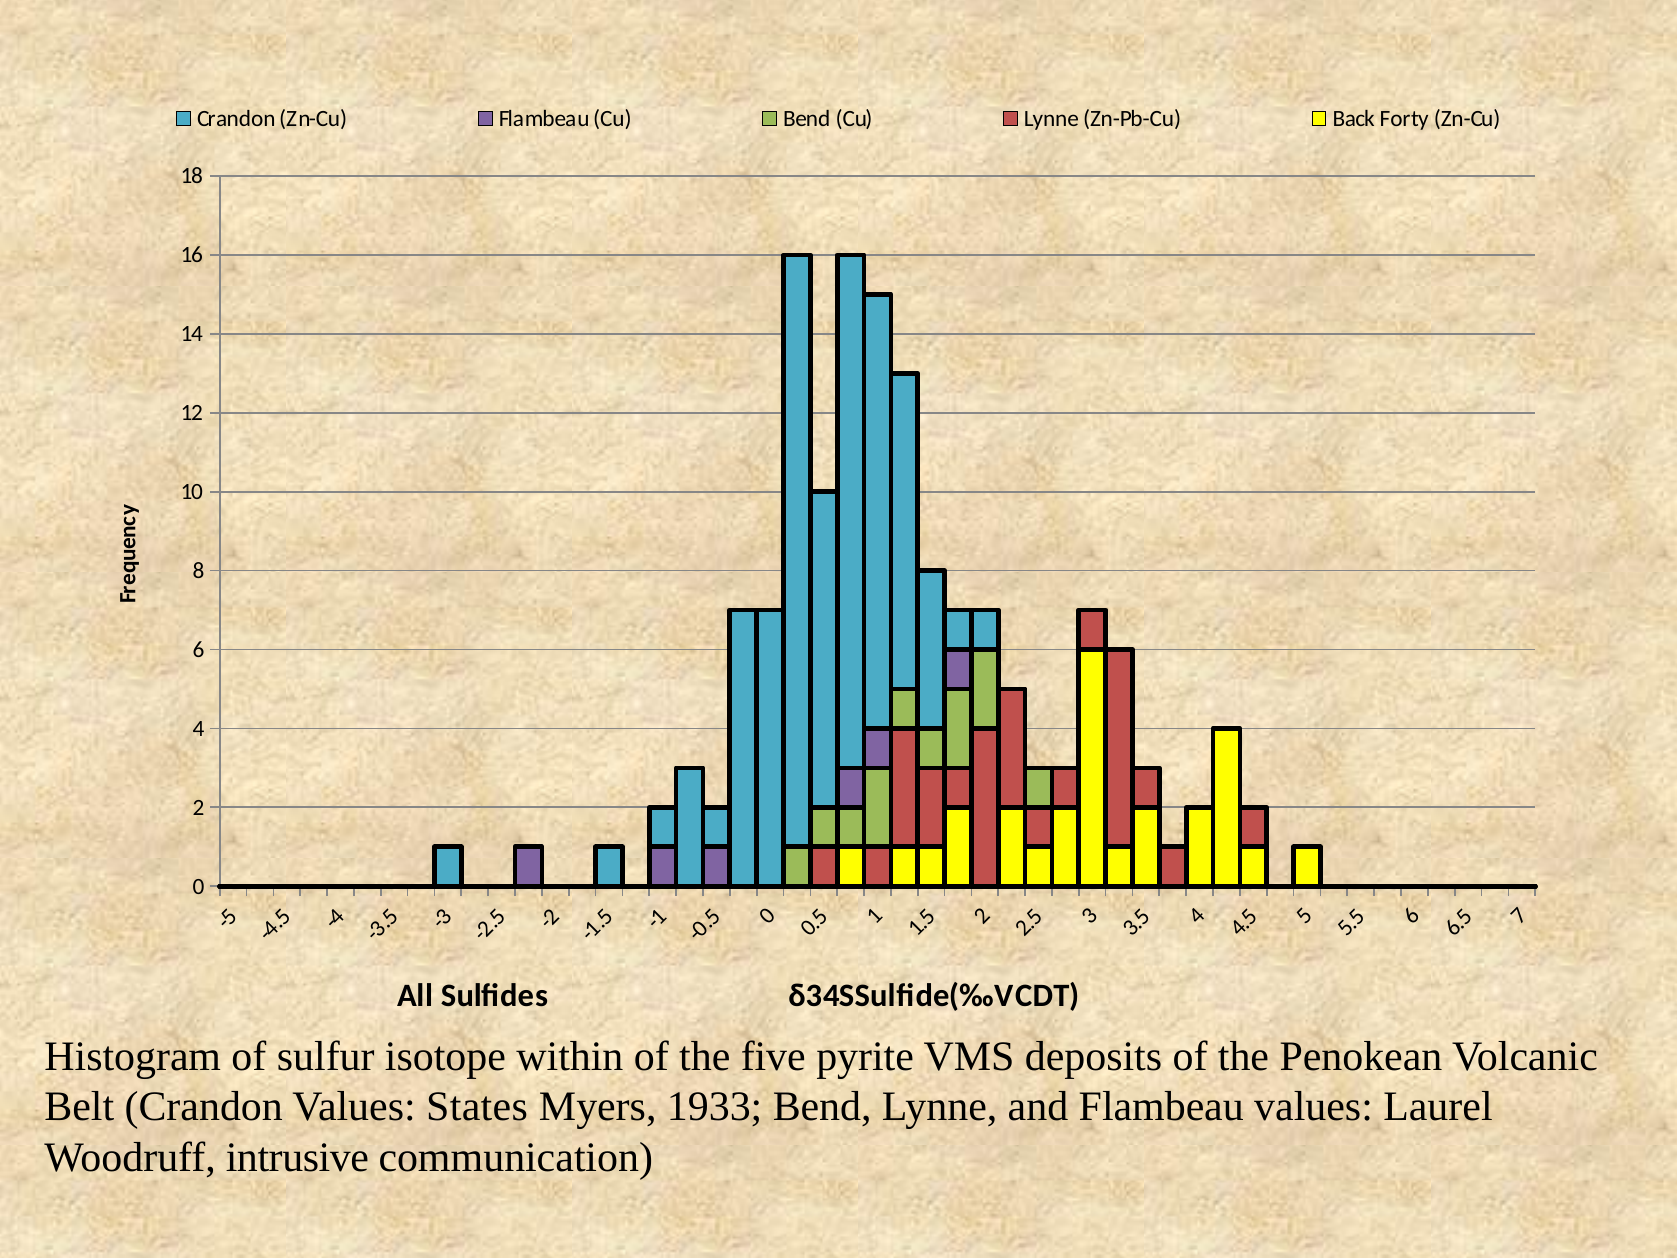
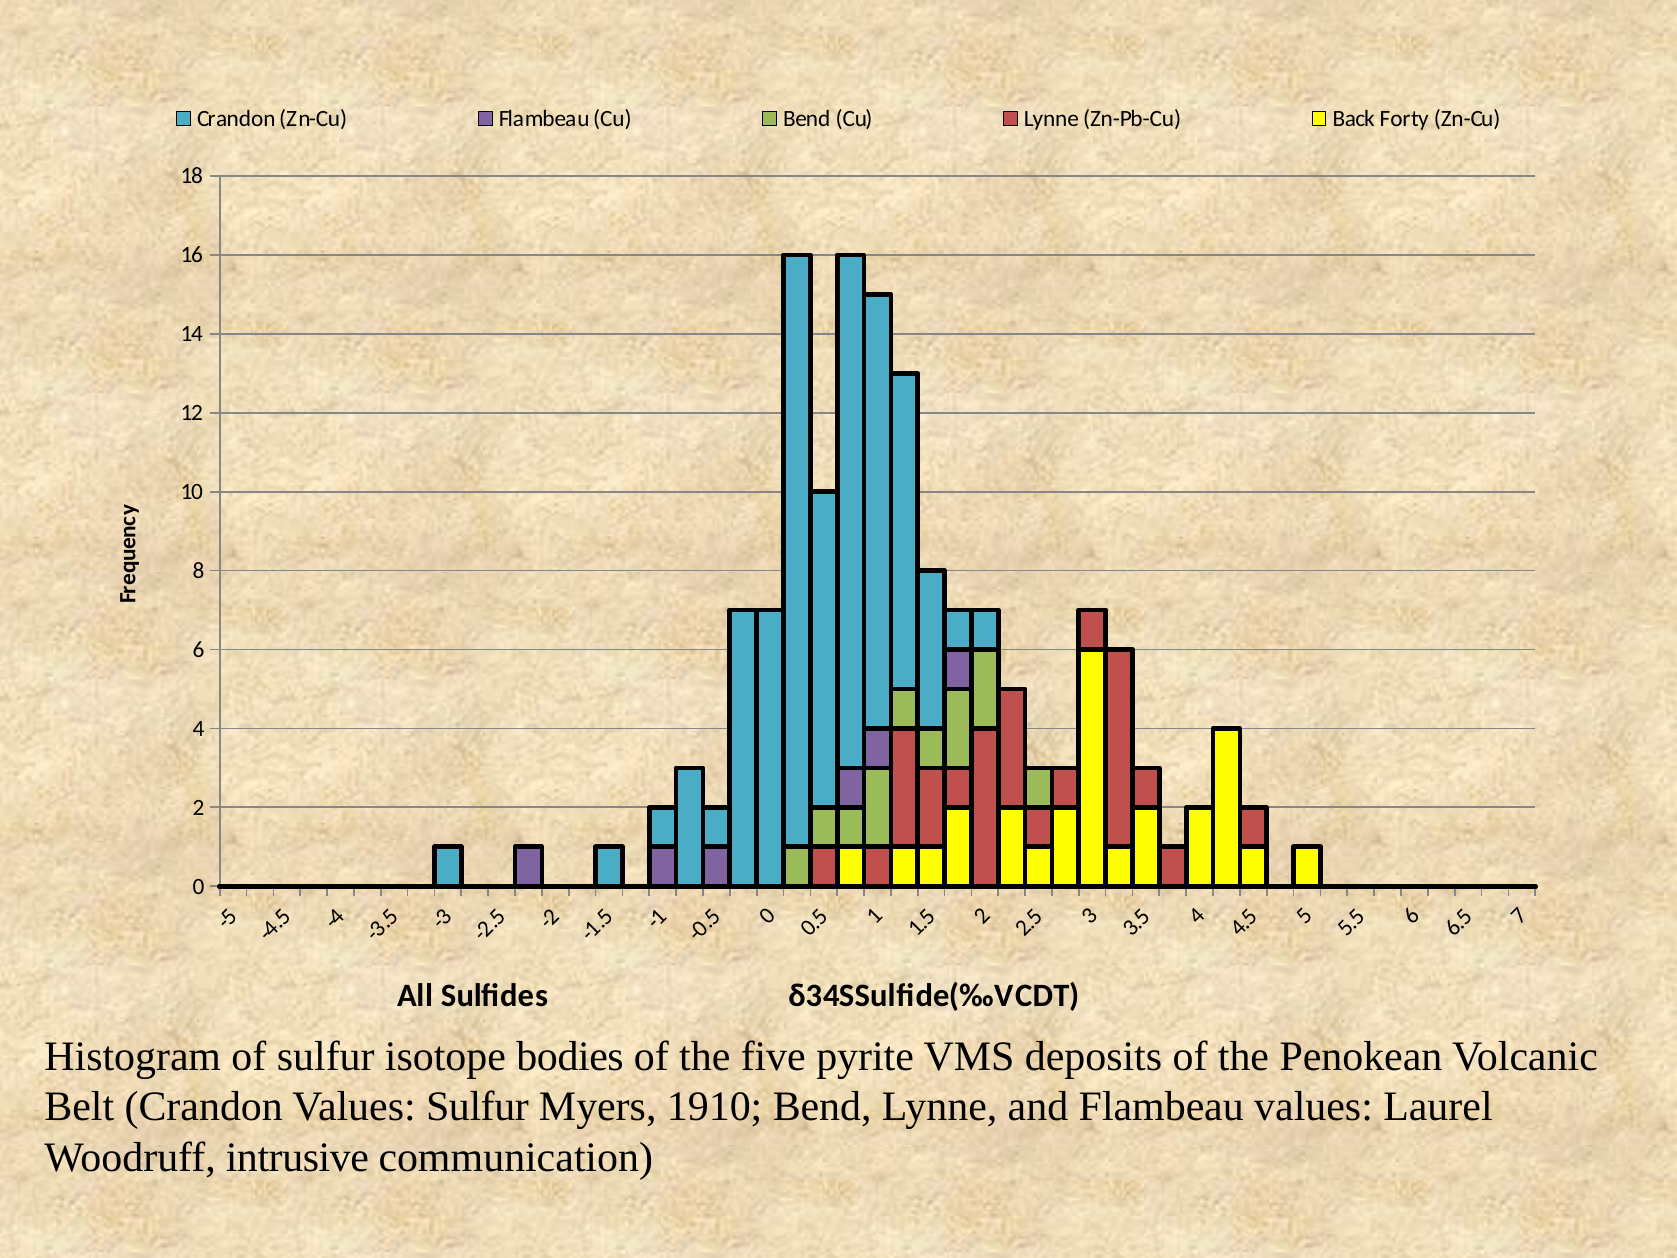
within: within -> bodies (570, 1056)
Values States: States -> Sulfur (477, 1107)
1933: 1933 -> 1910 (715, 1107)
